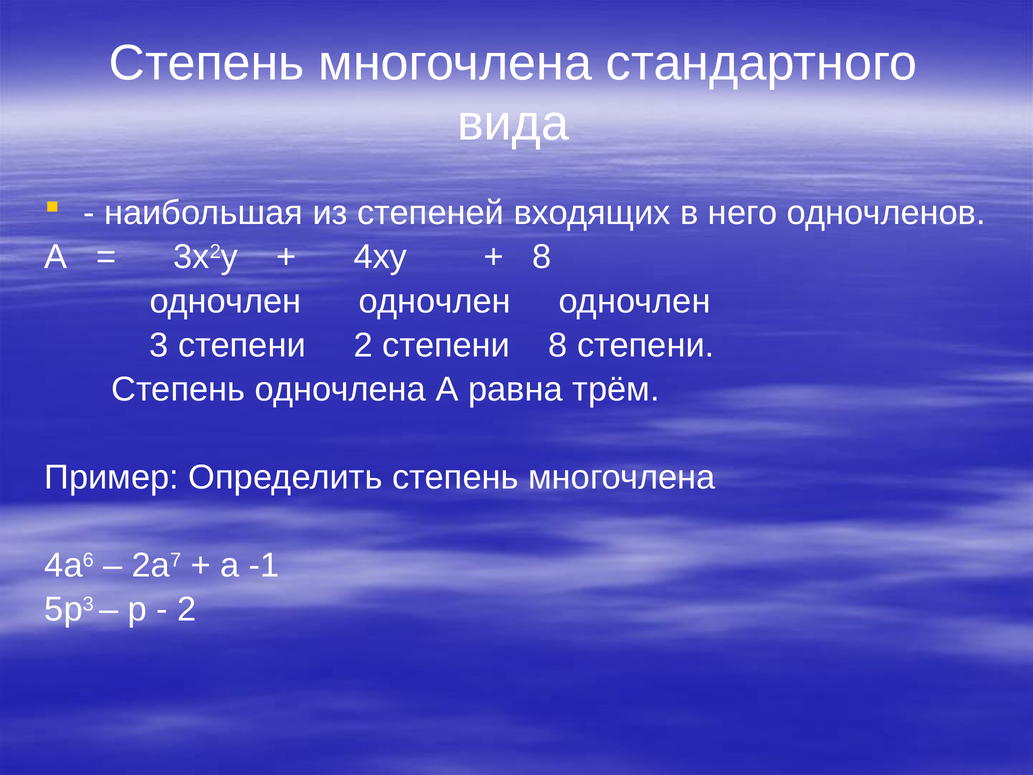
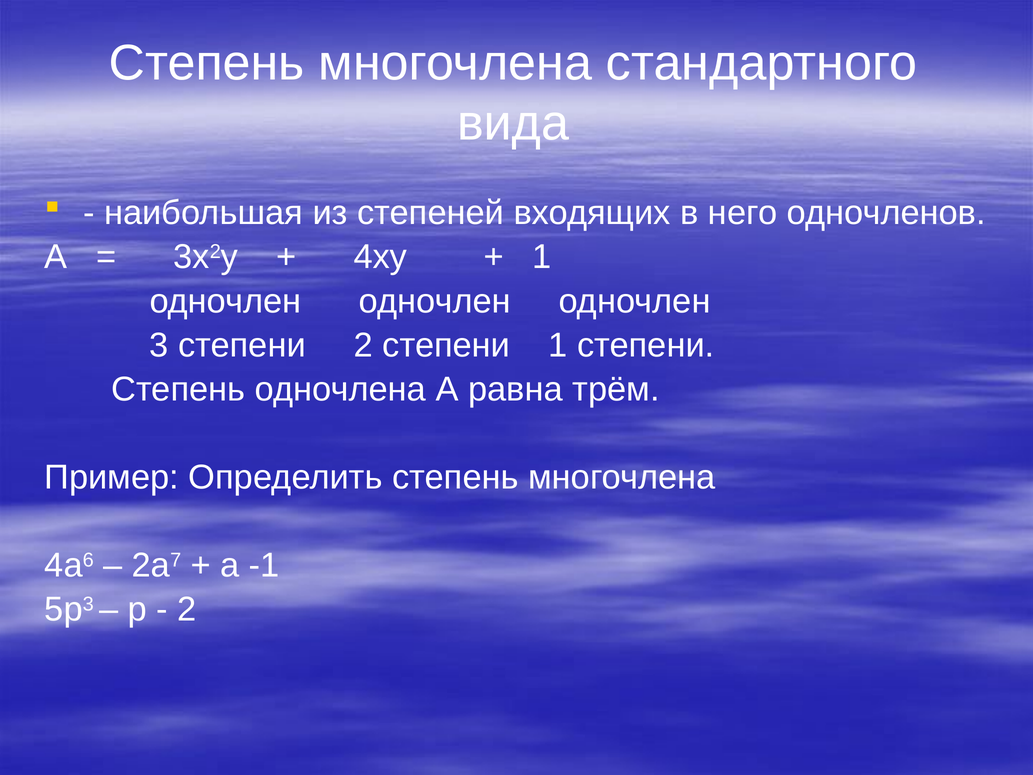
8: 8 -> 1 (542, 257)
степени 8: 8 -> 1 (558, 345)
